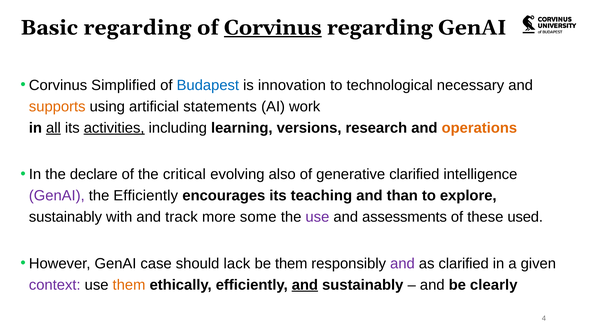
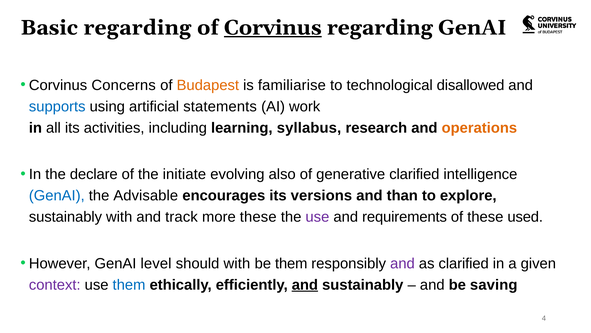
Simplified: Simplified -> Concerns (124, 85)
Budapest colour: blue -> orange (208, 85)
innovation: innovation -> familiarise (292, 85)
necessary: necessary -> disallowed (471, 85)
supports colour: orange -> blue (57, 106)
all underline: present -> none (53, 128)
activities underline: present -> none (114, 128)
versions: versions -> syllabus (309, 128)
critical: critical -> initiate (184, 174)
GenAI colour: purple -> blue (57, 195)
the Efficiently: Efficiently -> Advisable (146, 195)
teaching: teaching -> versions (321, 195)
more some: some -> these (258, 217)
assessments: assessments -> requirements (405, 217)
case: case -> level (156, 263)
should lack: lack -> with (237, 263)
them colour: orange -> blue (129, 284)
clearly: clearly -> saving (494, 284)
